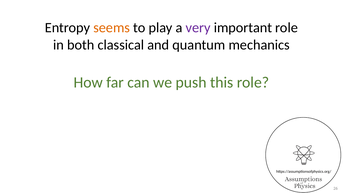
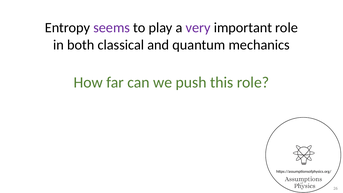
seems colour: orange -> purple (112, 28)
